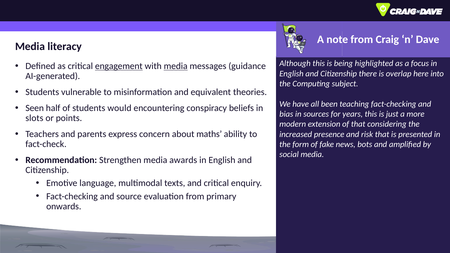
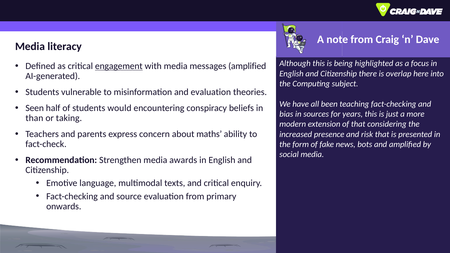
media underline: present -> none (176, 66)
messages guidance: guidance -> amplified (247, 66)
and equivalent: equivalent -> evaluation (211, 92)
slots: slots -> than (34, 118)
points: points -> taking (69, 118)
